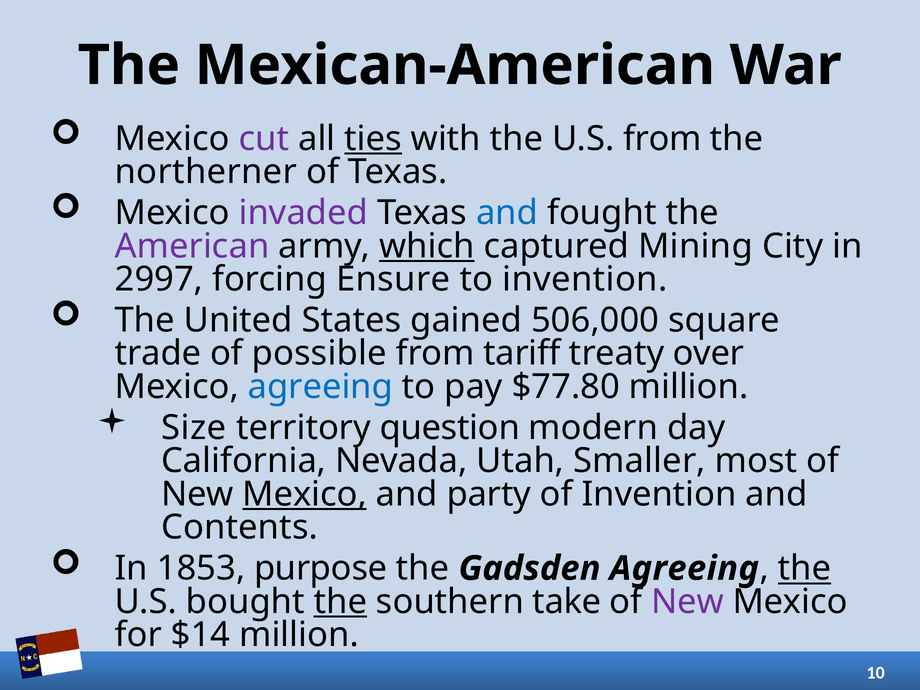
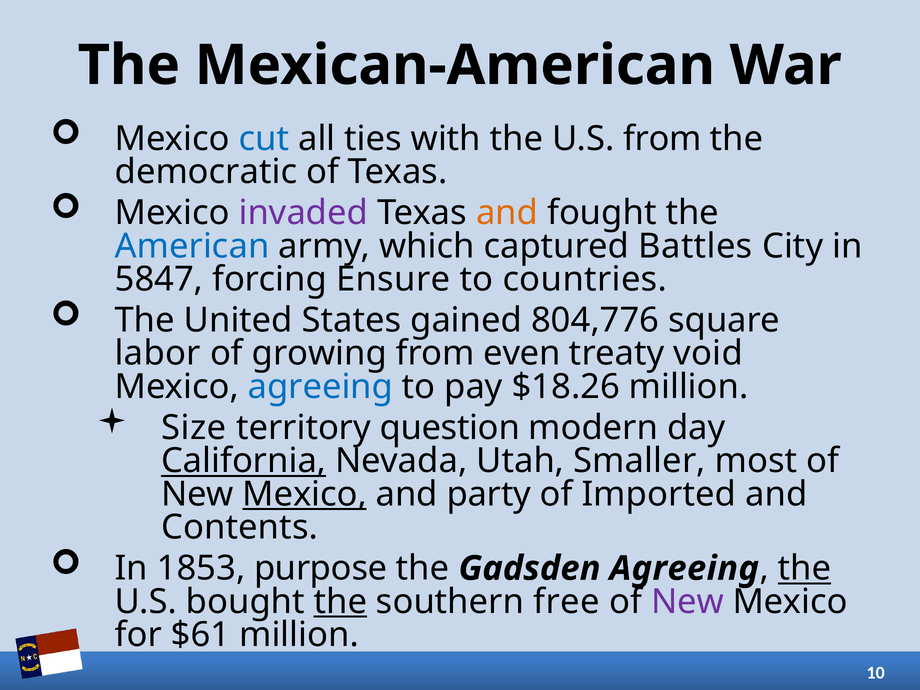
cut colour: purple -> blue (264, 139)
ties underline: present -> none (373, 139)
northerner: northerner -> democratic (206, 172)
and colour: blue -> orange (507, 213)
American colour: purple -> blue (192, 246)
which underline: present -> none (427, 246)
Mining: Mining -> Battles (695, 246)
2997: 2997 -> 5847 (159, 279)
to invention: invention -> countries (585, 279)
506,000: 506,000 -> 804,776 (595, 320)
trade: trade -> labor (158, 354)
possible: possible -> growing (319, 354)
tariff: tariff -> even (522, 354)
over: over -> void (708, 354)
$77.80: $77.80 -> $18.26 (566, 387)
California underline: none -> present (244, 461)
of Invention: Invention -> Imported (659, 494)
take: take -> free (567, 602)
$14: $14 -> $61 (201, 635)
